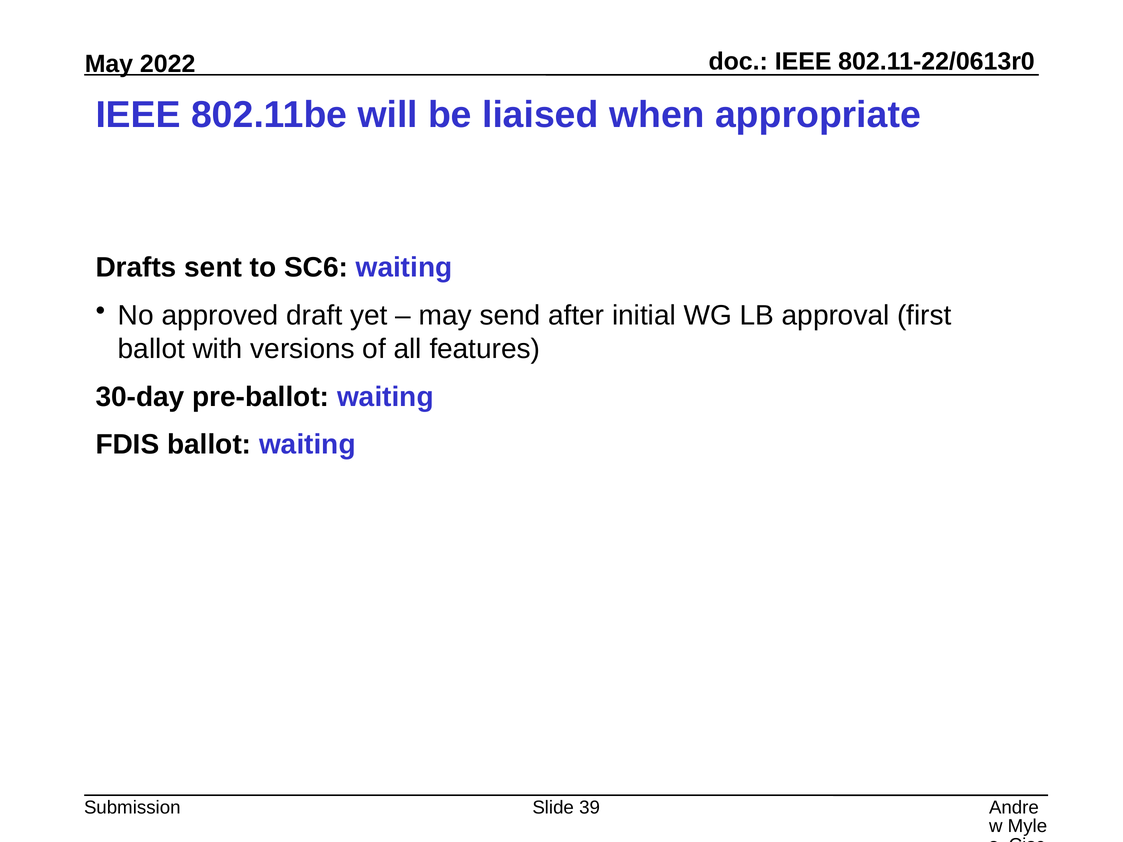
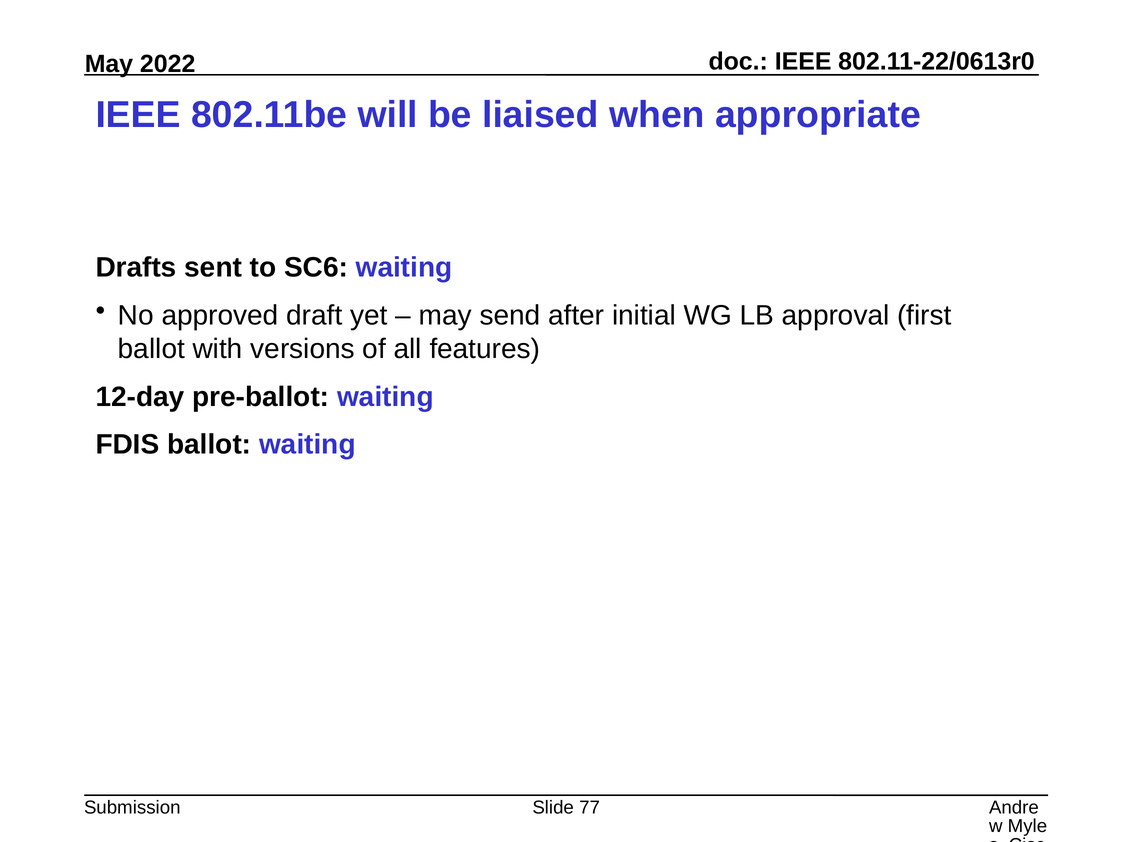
30-day: 30-day -> 12-day (140, 397)
39: 39 -> 77 (590, 808)
